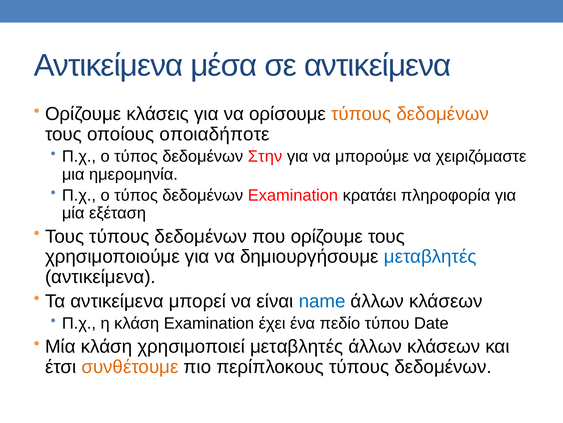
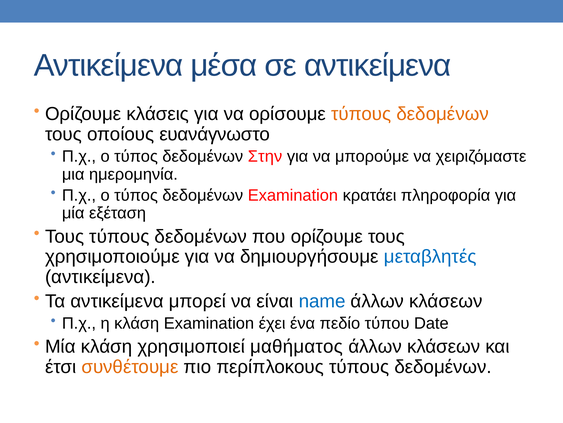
οποιαδήποτε: οποιαδήποτε -> ευανάγνωστο (215, 134)
χρησιμοποιεί μεταβλητές: μεταβλητές -> μαθήματος (297, 346)
